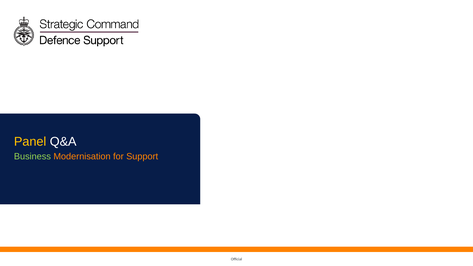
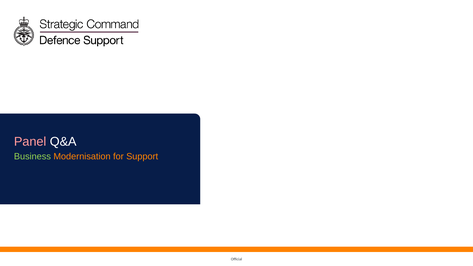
Panel colour: yellow -> pink (30, 142)
